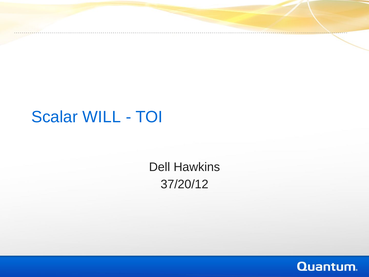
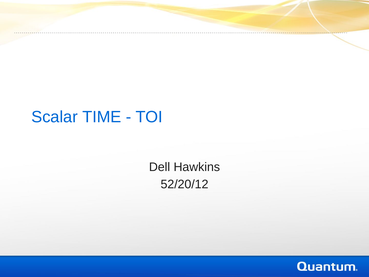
WILL: WILL -> TIME (102, 117)
37/20/12: 37/20/12 -> 52/20/12 (185, 184)
